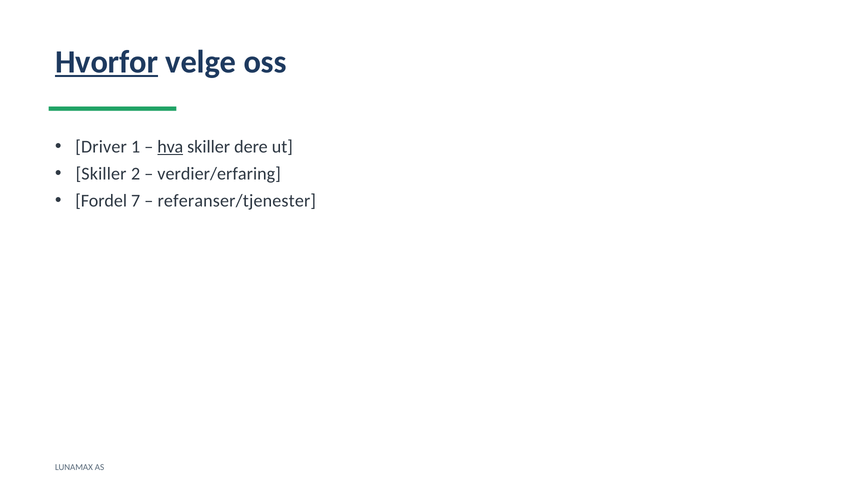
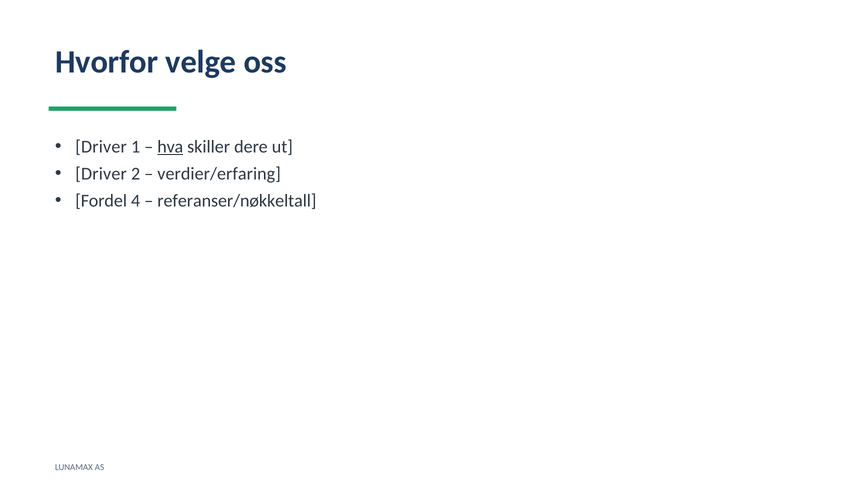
Hvorfor underline: present -> none (107, 62)
Skiller: Skiller -> Driver (101, 174)
7: 7 -> 4 (136, 201)
referanser/tjenester: referanser/tjenester -> referanser/nøkkeltall (237, 201)
